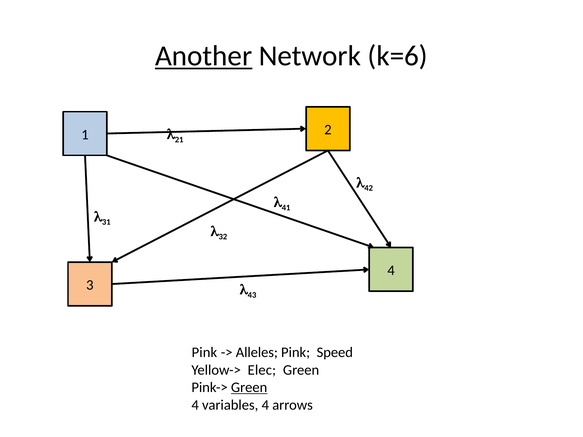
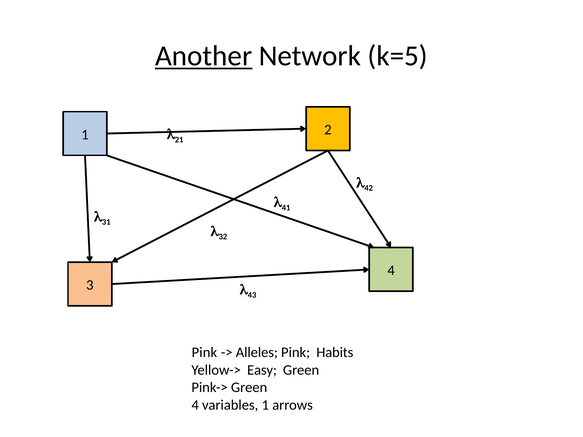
k=6: k=6 -> k=5 (398, 56)
Speed: Speed -> Habits (335, 353)
Elec: Elec -> Easy (262, 370)
Green underline: present -> none (249, 388)
variables 4: 4 -> 1 (265, 405)
